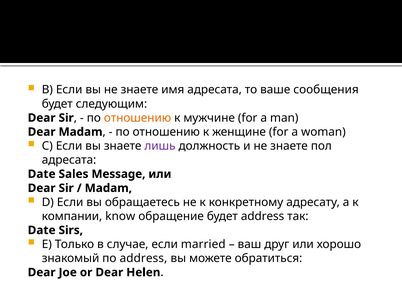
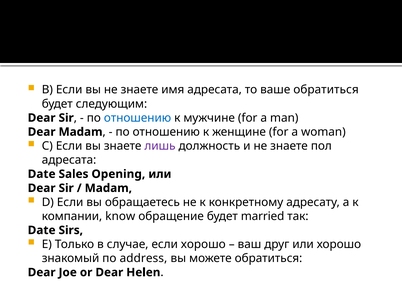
ваше сообщения: сообщения -> обратиться (326, 90)
отношению colour: orange -> blue (138, 118)
Message: Message -> Opening (118, 174)
будет address: address -> married (263, 217)
если married: married -> хорошо (203, 245)
